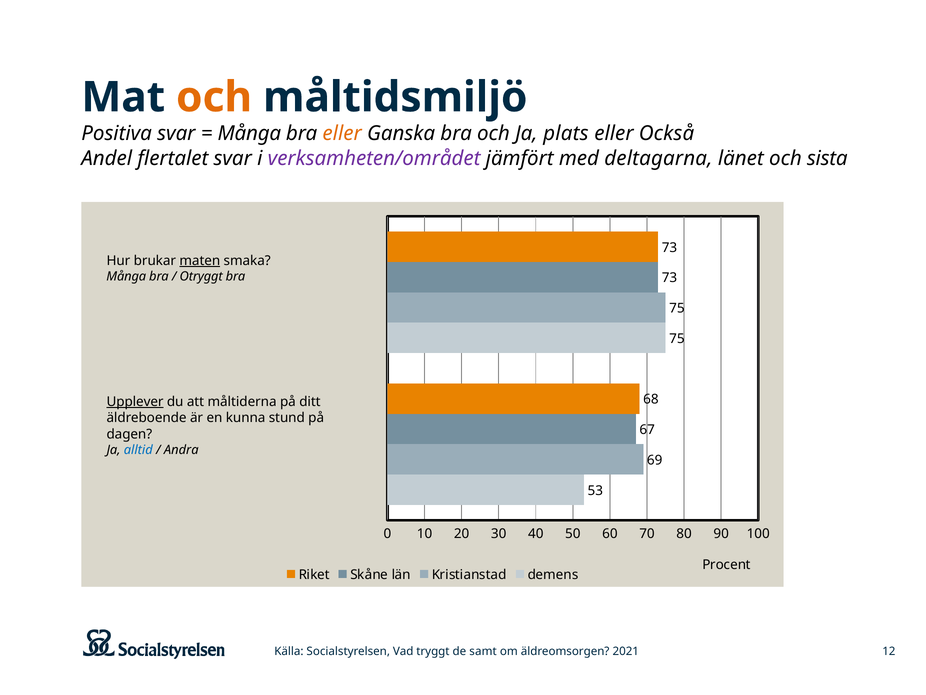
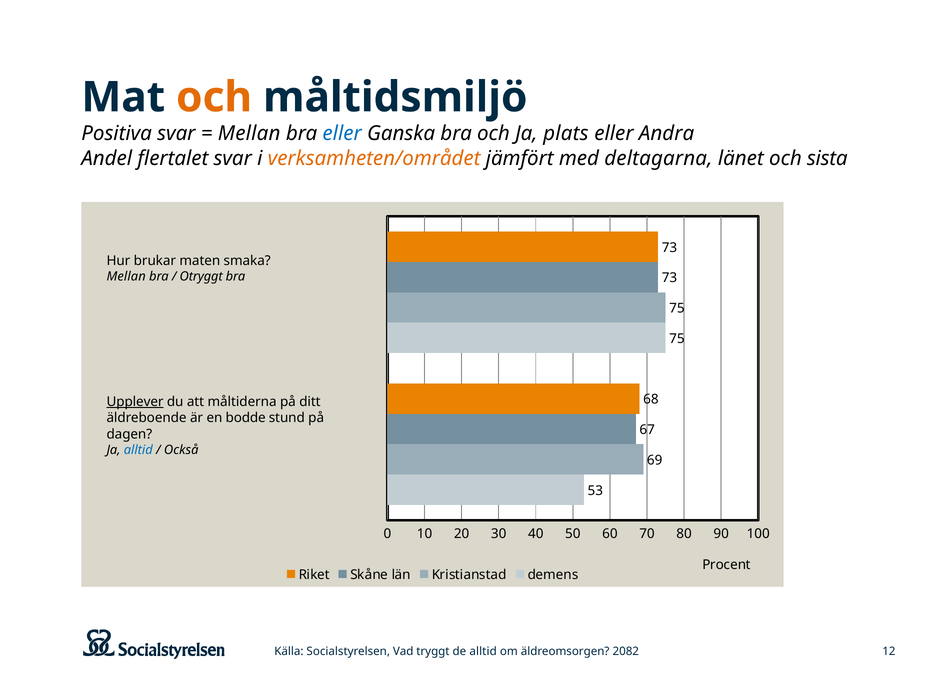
Många: Många -> Mellan (249, 134)
eller colour: orange -> blue (342, 134)
Också: Också -> Andra (667, 134)
verksamheten/området colour: purple -> orange (374, 158)
maten underline: present -> none (200, 261)
Många: Många -> Mellan (126, 276)
kunna: kunna -> bodde (246, 418)
Andra: Andra -> Också (181, 450)
de samt: samt -> alltid (483, 651)
2021: 2021 -> 2082 (626, 651)
